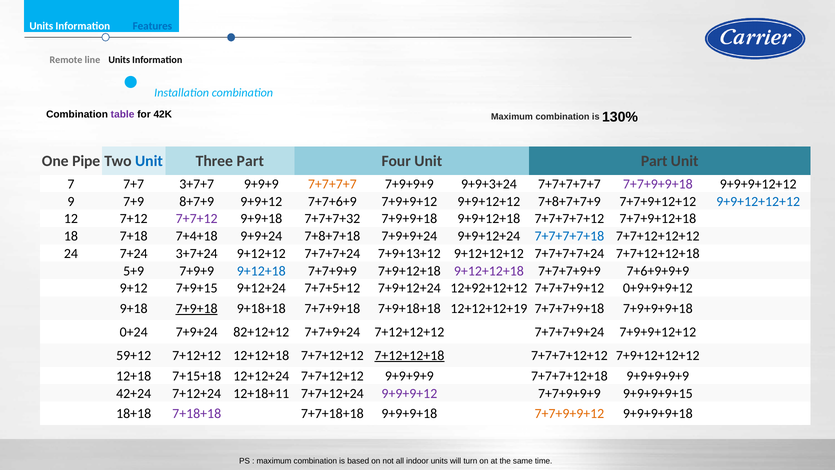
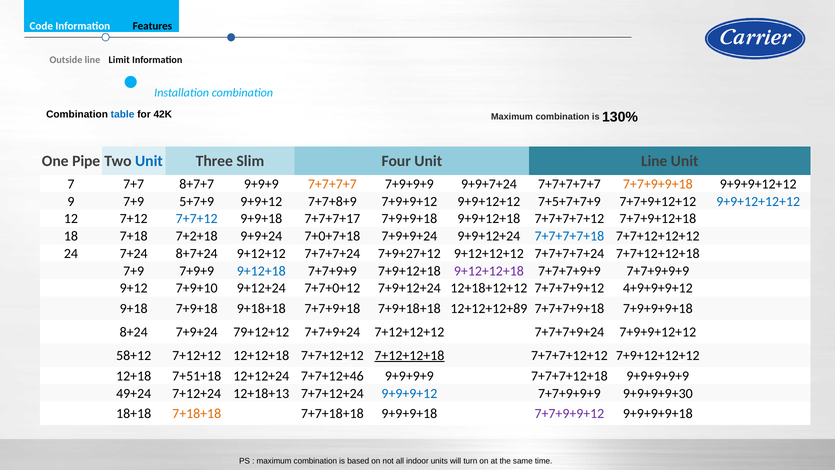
Units: Units -> Code (41, 26)
Features colour: blue -> black (152, 26)
Remote: Remote -> Outside (66, 60)
line Units: Units -> Limit (119, 60)
table colour: purple -> blue (123, 114)
Three Part: Part -> Slim (250, 161)
Unit Part: Part -> Line (654, 161)
3+7+7: 3+7+7 -> 8+7+7 (197, 184)
9+9+3+24: 9+9+3+24 -> 9+9+7+24 (489, 184)
7+7+9+9+18 colour: purple -> orange (658, 184)
8+7+9: 8+7+9 -> 5+7+9 (197, 201)
7+7+6+9: 7+7+6+9 -> 7+7+8+9 (332, 201)
7+8+7+7+9: 7+8+7+7+9 -> 7+5+7+7+9 (569, 201)
7+7+12 colour: purple -> blue (197, 219)
7+7+7+32: 7+7+7+32 -> 7+7+7+17 (332, 219)
7+4+18: 7+4+18 -> 7+2+18 (197, 236)
7+8+7+18: 7+8+7+18 -> 7+0+7+18 (332, 236)
3+7+24: 3+7+24 -> 8+7+24 (197, 253)
7+9+13+12: 7+9+13+12 -> 7+9+27+12 (409, 253)
5+9: 5+9 -> 7+9 (134, 271)
7+7+7+9+9 7+6+9+9+9: 7+6+9+9+9 -> 7+7+9+9+9 (658, 271)
7+9+15: 7+9+15 -> 7+9+10 (197, 288)
7+7+5+12: 7+7+5+12 -> 7+7+0+12 (332, 288)
12+92+12+12: 12+92+12+12 -> 12+18+12+12 (489, 288)
0+9+9+9+12: 0+9+9+9+12 -> 4+9+9+9+12 (658, 288)
7+9+18 underline: present -> none (197, 308)
12+12+12+19: 12+12+12+19 -> 12+12+12+89 (489, 308)
0+24: 0+24 -> 8+24 (134, 332)
82+12+12: 82+12+12 -> 79+12+12 (261, 332)
59+12: 59+12 -> 58+12 (134, 355)
7+15+18: 7+15+18 -> 7+51+18 (197, 376)
12+12+24 7+7+12+12: 7+7+12+12 -> 7+7+12+46 (332, 376)
42+24: 42+24 -> 49+24 (134, 393)
12+18+11: 12+18+11 -> 12+18+13 (261, 393)
9+9+9+12 colour: purple -> blue (409, 393)
9+9+9+9+15: 9+9+9+9+15 -> 9+9+9+9+30 (658, 393)
7+18+18 colour: purple -> orange (197, 414)
7+7+9+9+12 colour: orange -> purple (569, 414)
